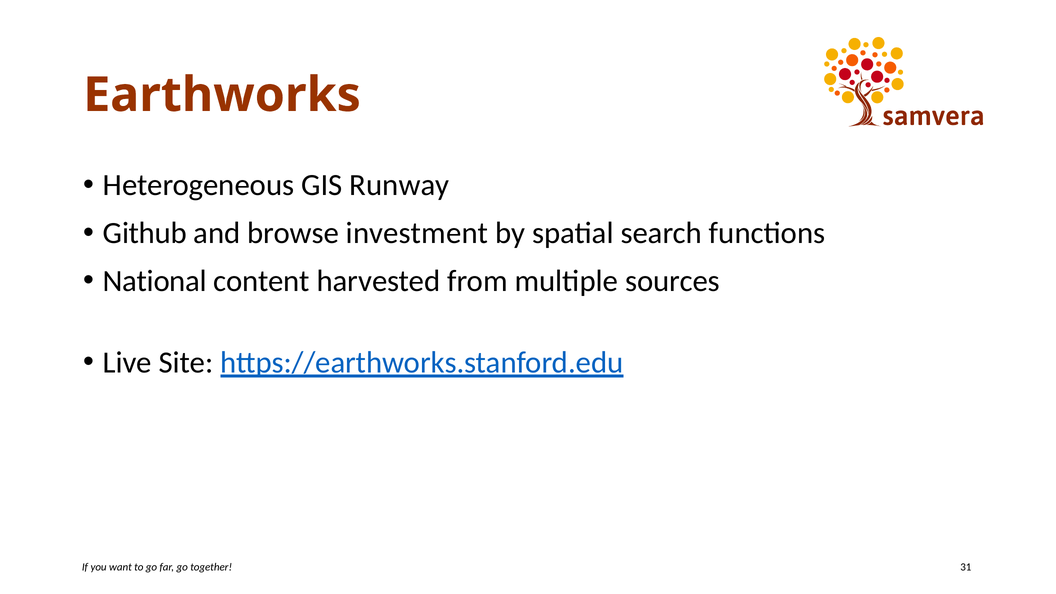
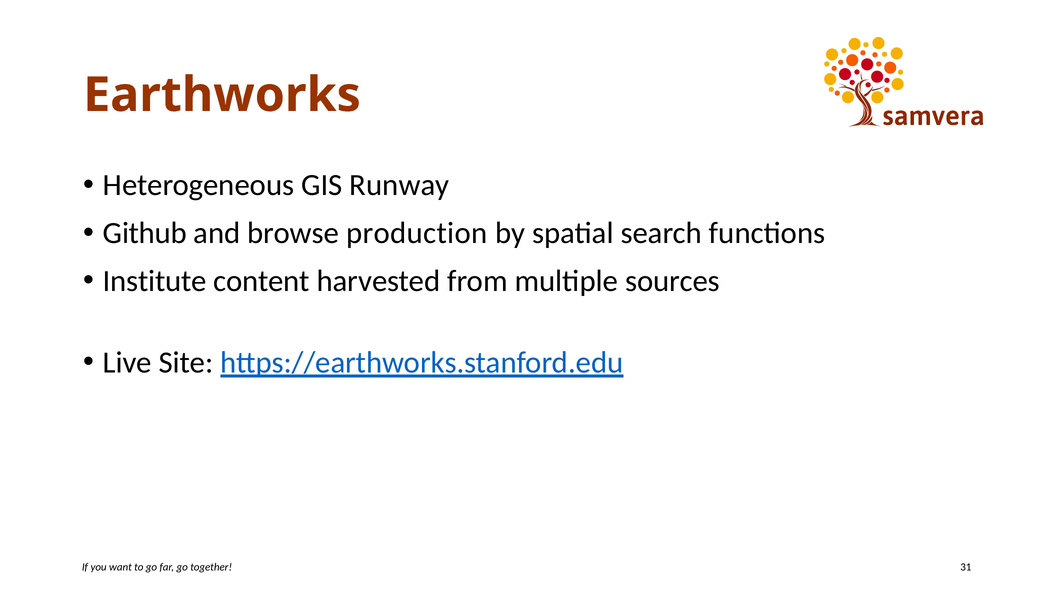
investment: investment -> production (417, 233)
National: National -> Institute (155, 281)
